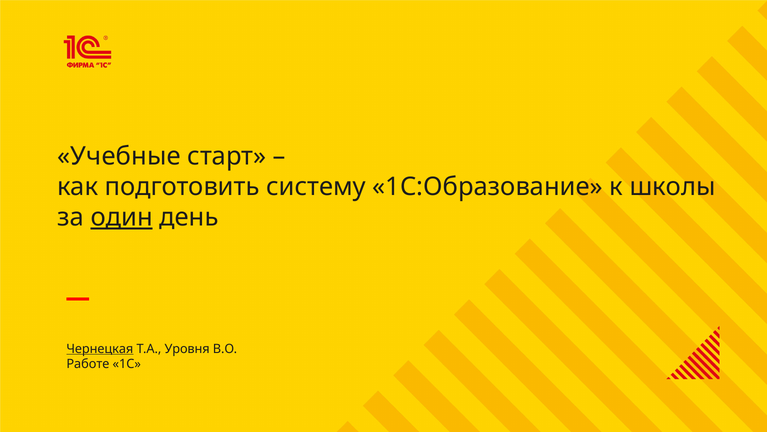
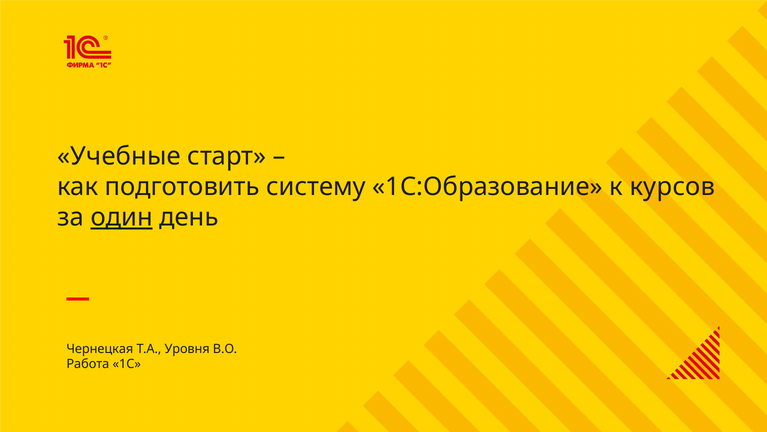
школы: школы -> курсов (672, 187)
Чернецкая underline: present -> none (100, 348)
Работе: Работе -> Работа (88, 364)
